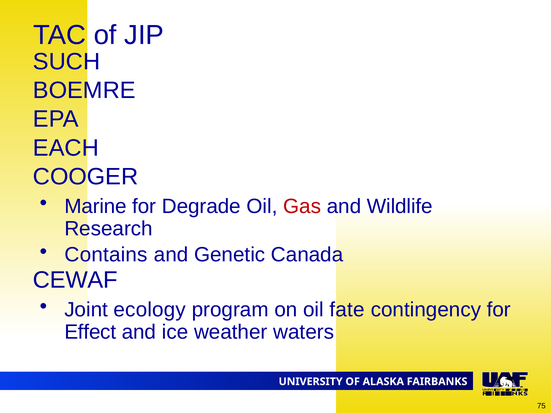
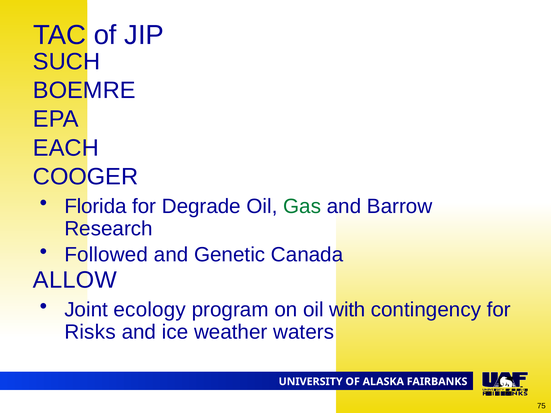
Marine: Marine -> Florida (95, 206)
Gas colour: red -> green (302, 206)
Wildlife: Wildlife -> Barrow (400, 206)
Contains: Contains -> Followed (106, 255)
CEWAF: CEWAF -> ALLOW (75, 280)
fate: fate -> with (347, 310)
Effect: Effect -> Risks (90, 332)
